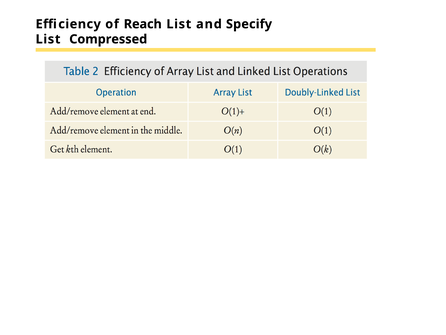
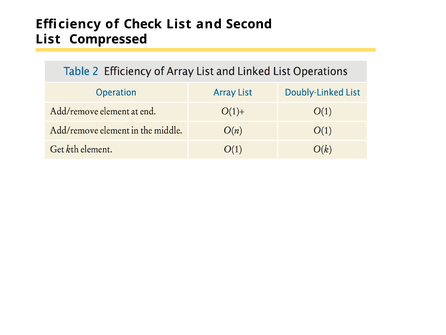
Reach: Reach -> Check (143, 24)
Specify: Specify -> Second (249, 24)
